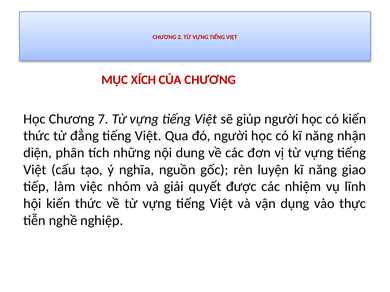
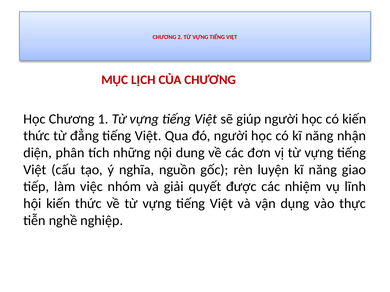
XÍCH: XÍCH -> LỊCH (143, 80)
7: 7 -> 1 (103, 119)
